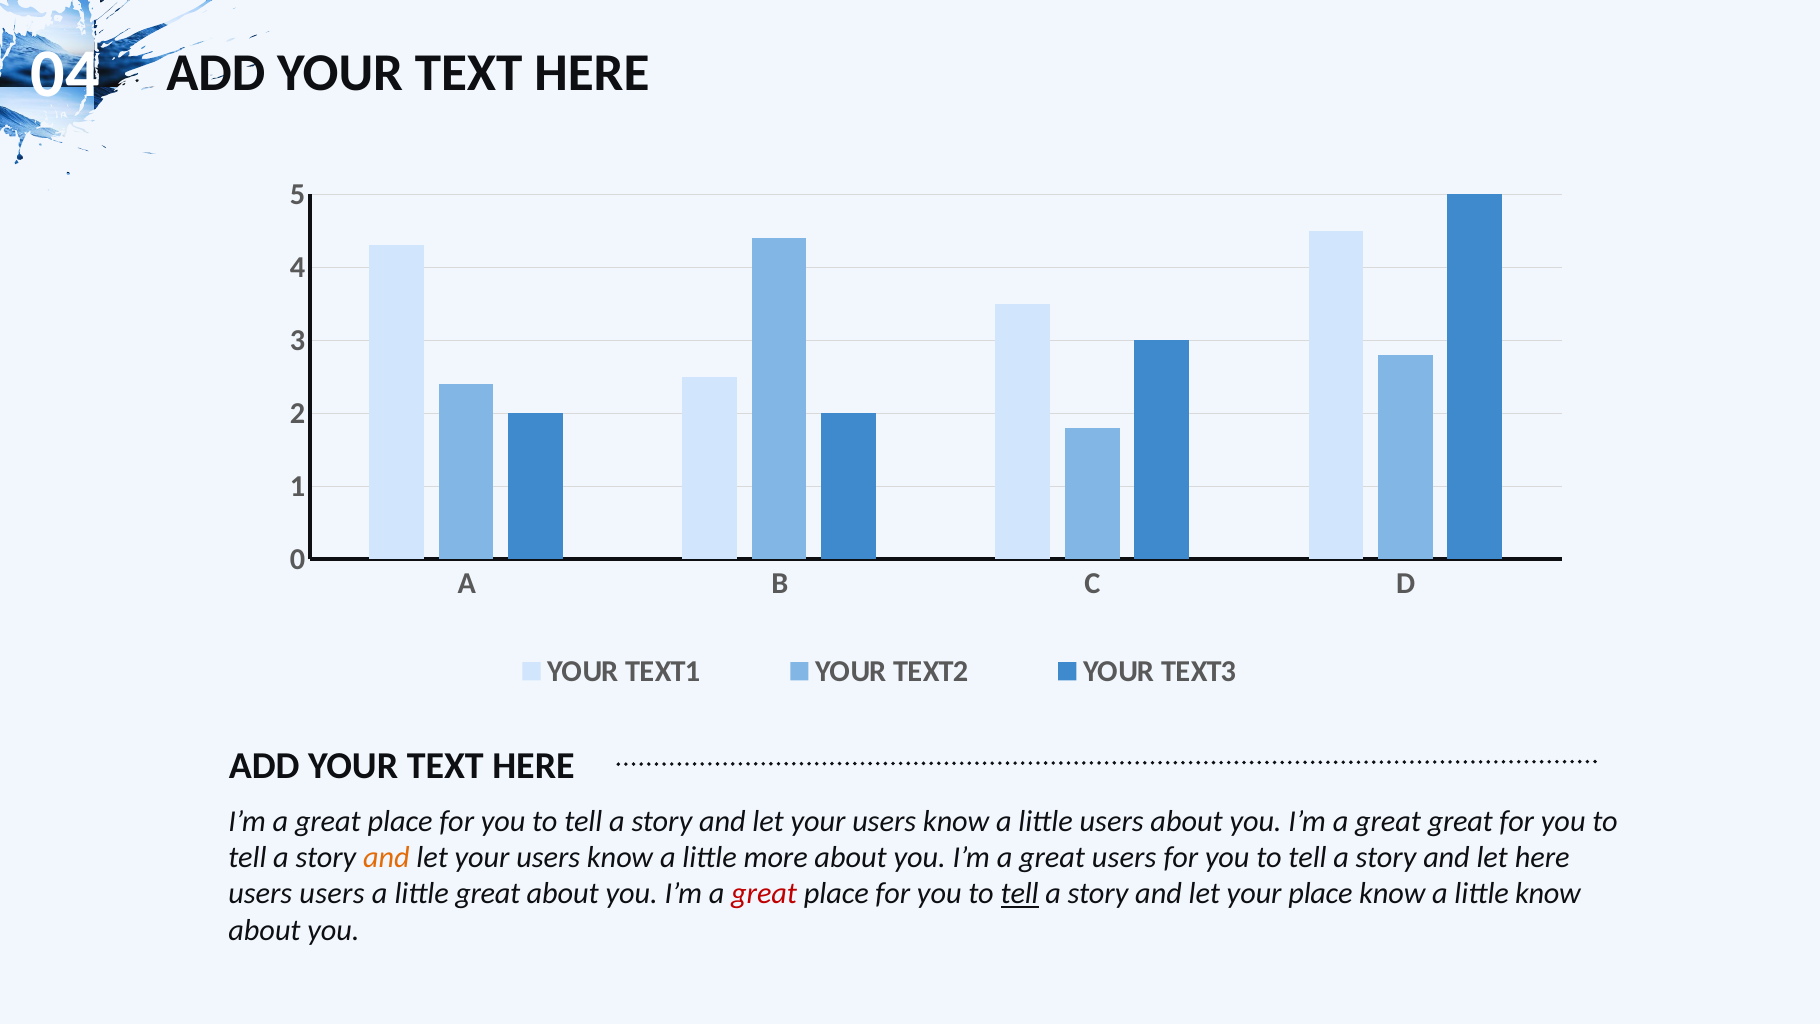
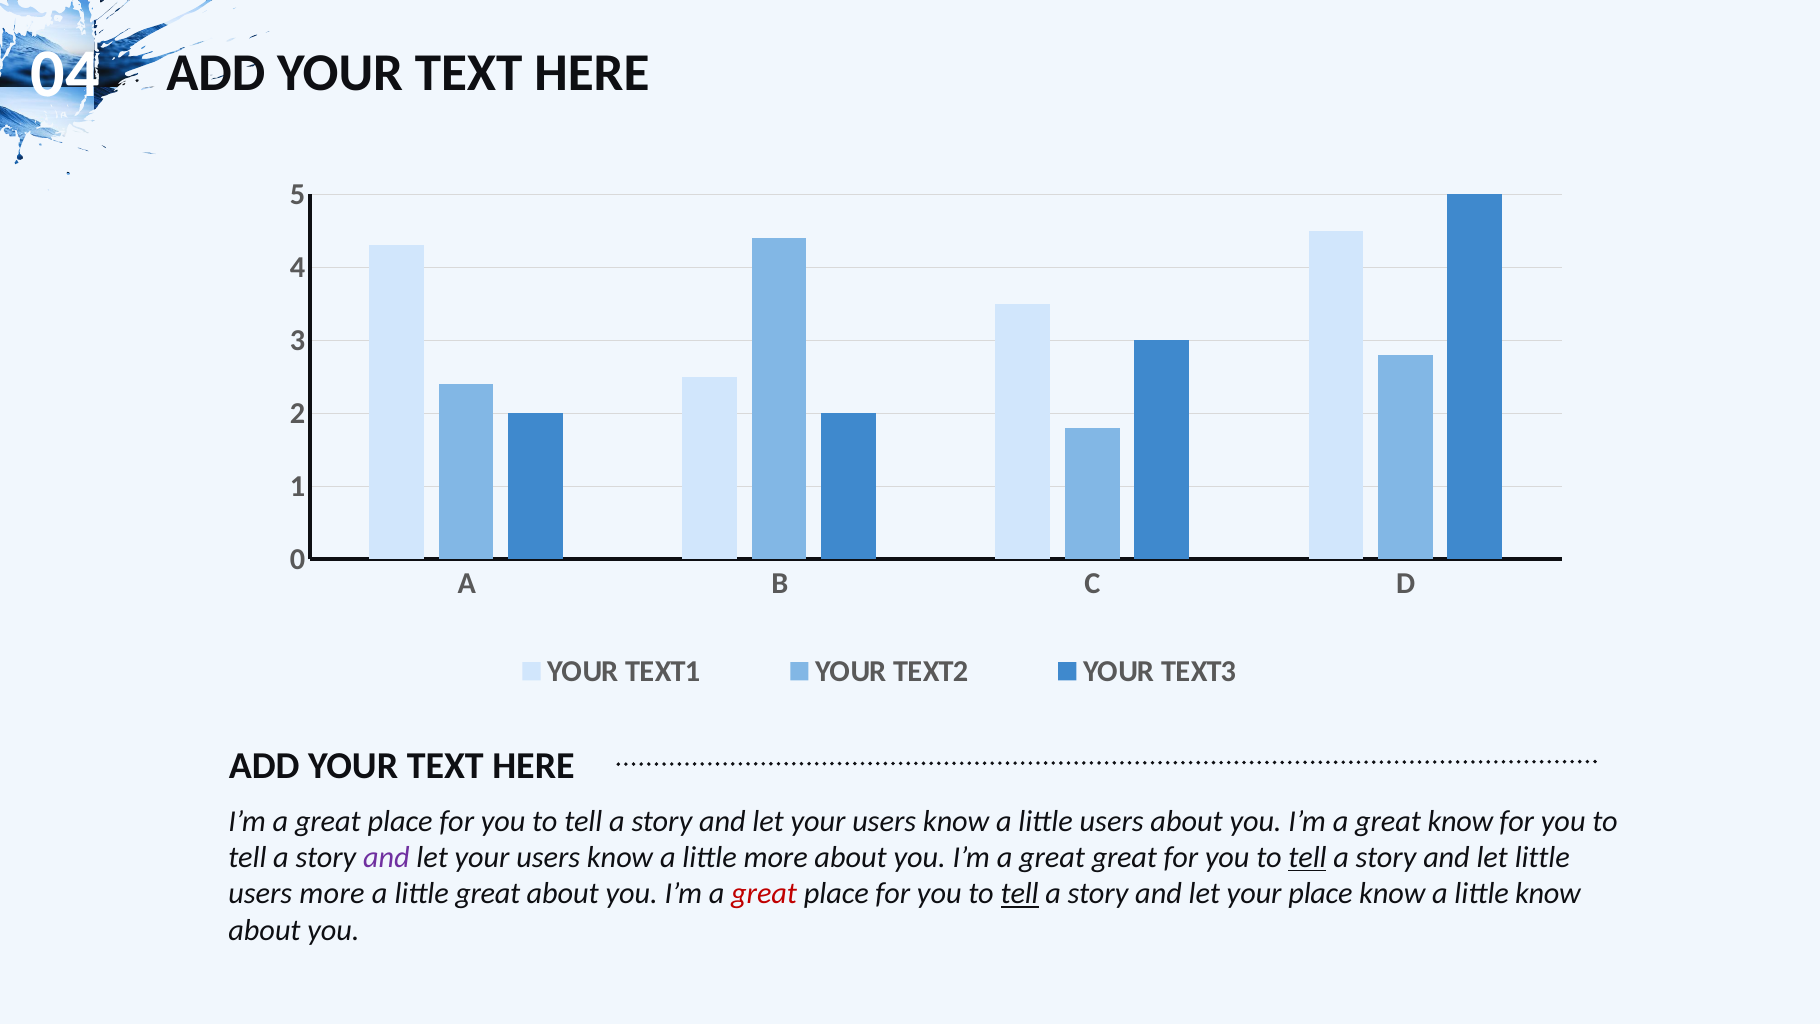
great great: great -> know (1460, 821)
and colour: orange -> purple (386, 857)
great users: users -> great (1124, 857)
tell underline: none -> present (1307, 857)
let here: here -> little (1542, 857)
users users: users -> more (332, 894)
